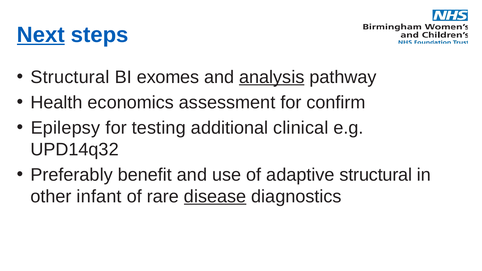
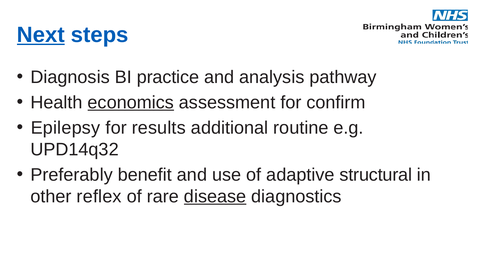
Structural: Structural -> Diagnosis (70, 77)
exomes: exomes -> practice (168, 77)
analysis underline: present -> none (272, 77)
economics underline: none -> present (131, 102)
testing: testing -> results (159, 128)
clinical: clinical -> routine (301, 128)
infant: infant -> reflex (99, 196)
